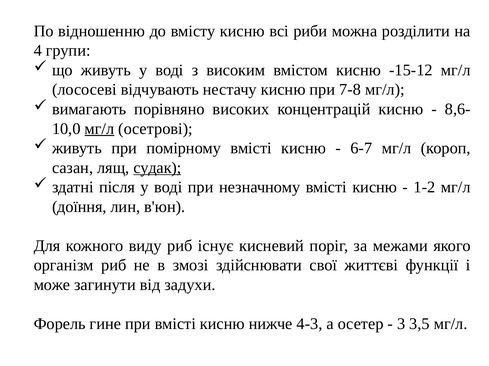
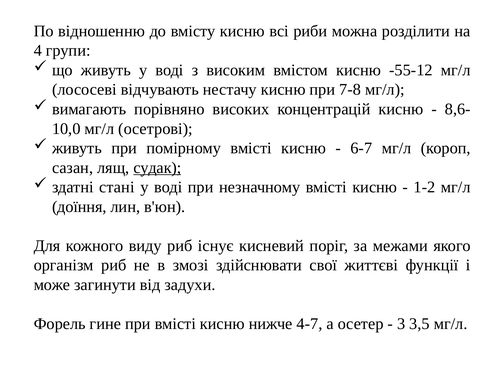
-15-12: -15-12 -> -55-12 (411, 70)
мг/л underline: present -> none (99, 129)
після: після -> стані (117, 188)
4-3: 4-3 -> 4-7 (310, 325)
